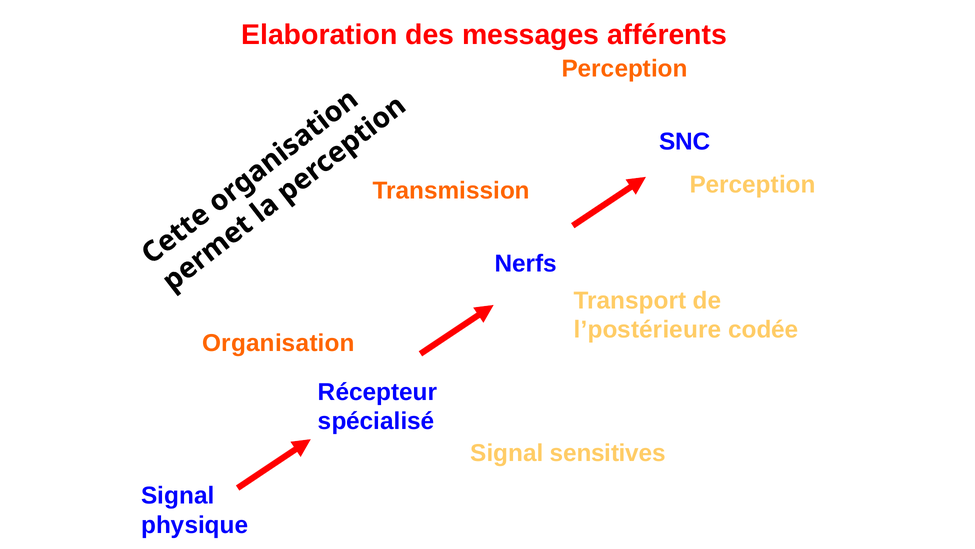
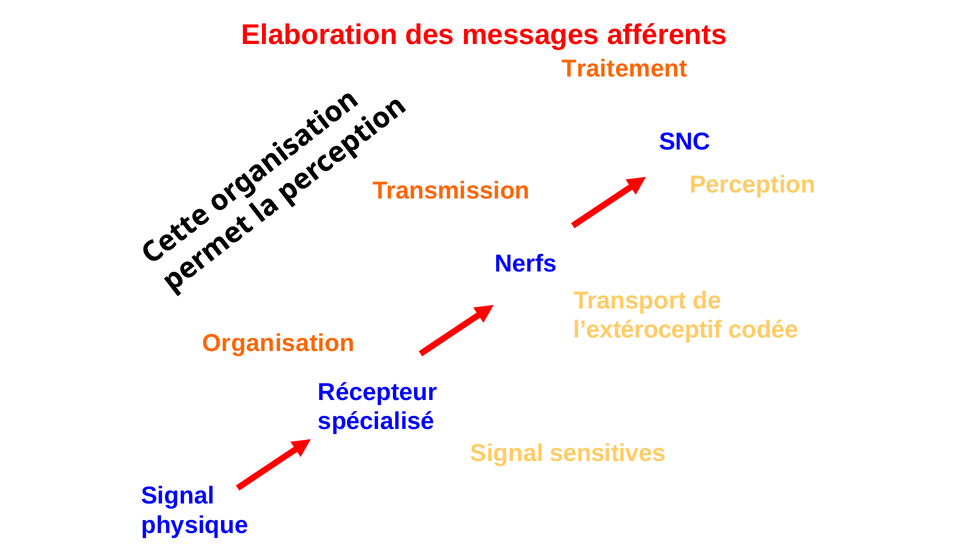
Perception: Perception -> Traitement (625, 69)
l’postérieure: l’postérieure -> l’extéroceptif (648, 329)
